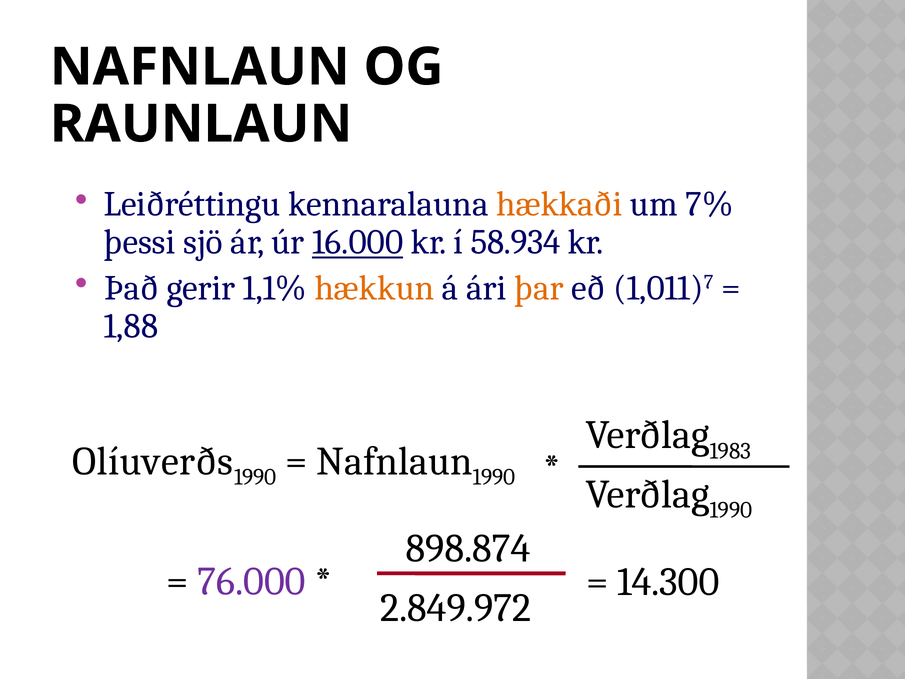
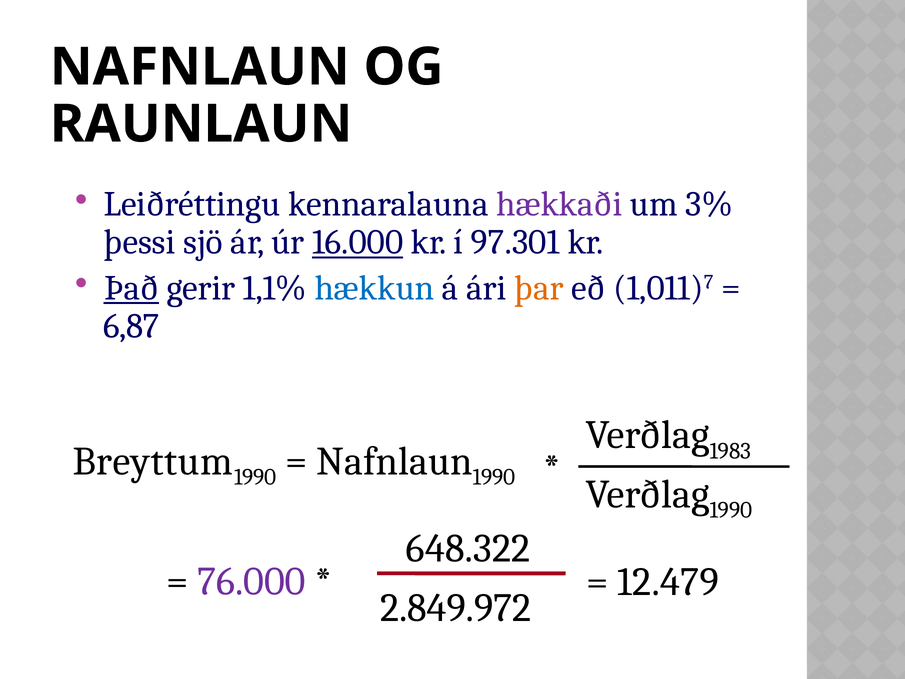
hækkaði colour: orange -> purple (559, 204)
7%: 7% -> 3% (709, 204)
58.934: 58.934 -> 97.301 (515, 242)
Það underline: none -> present (131, 288)
hækkun colour: orange -> blue (374, 288)
1,88: 1,88 -> 6,87 (131, 326)
Olíuverðs: Olíuverðs -> Breyttum (153, 461)
898.874: 898.874 -> 648.322 (468, 548)
14.300: 14.300 -> 12.479 (668, 582)
